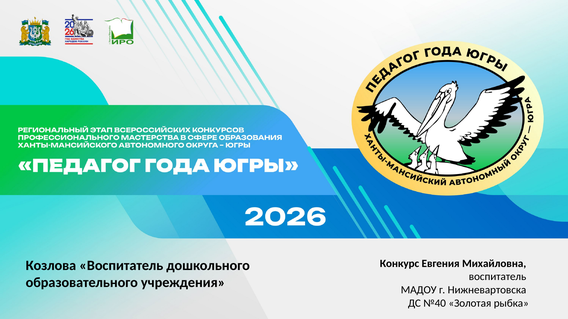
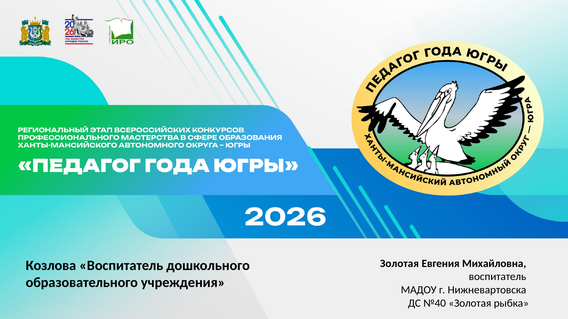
Конкурс: Конкурс -> Золотая (399, 264)
